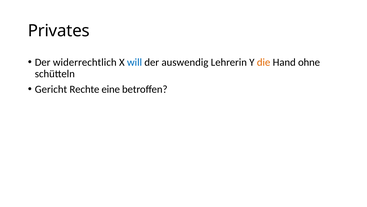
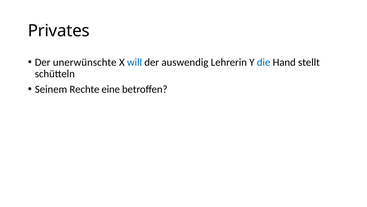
widerrechtlich: widerrechtlich -> unerwünschte (85, 62)
die colour: orange -> blue (264, 62)
ohne: ohne -> stellt (309, 62)
Gericht: Gericht -> Seinem (51, 89)
